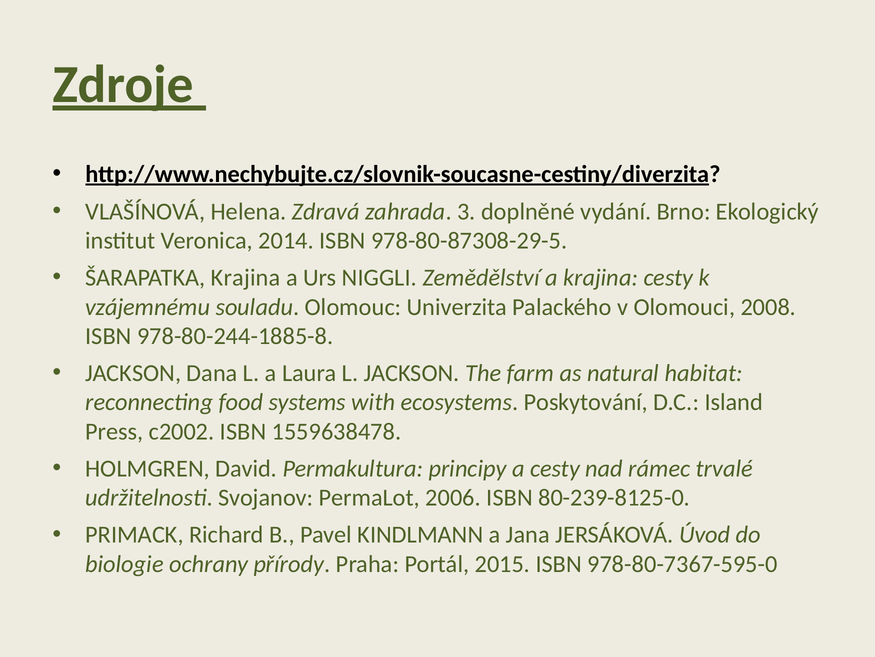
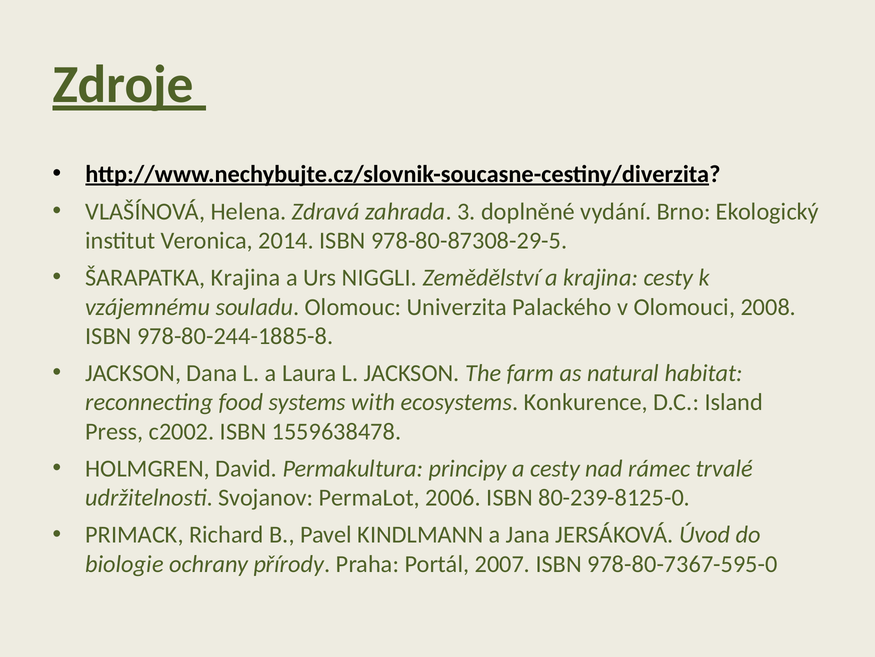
Poskytování: Poskytování -> Konkurence (586, 402)
2015: 2015 -> 2007 (502, 563)
